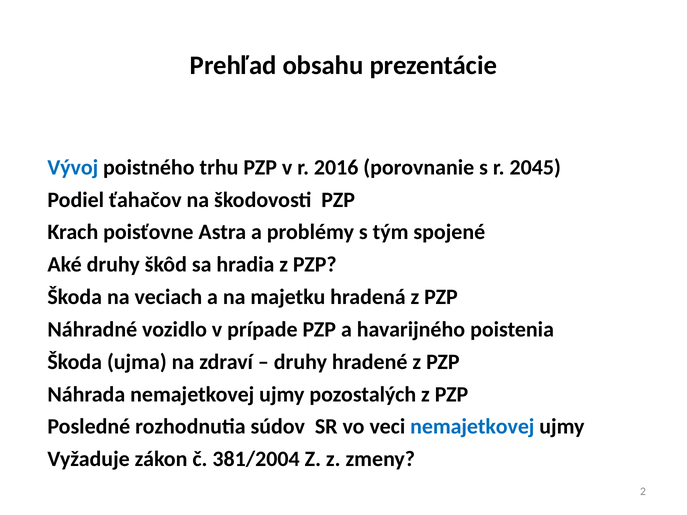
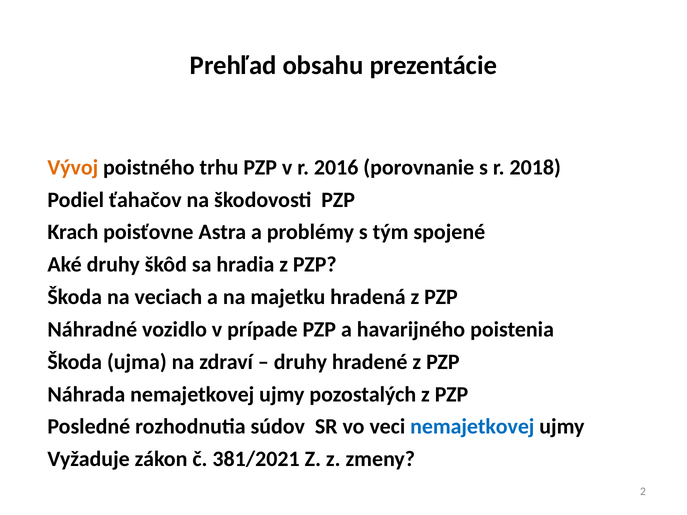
Vývoj colour: blue -> orange (73, 168)
2045: 2045 -> 2018 (535, 168)
381/2004: 381/2004 -> 381/2021 (256, 459)
